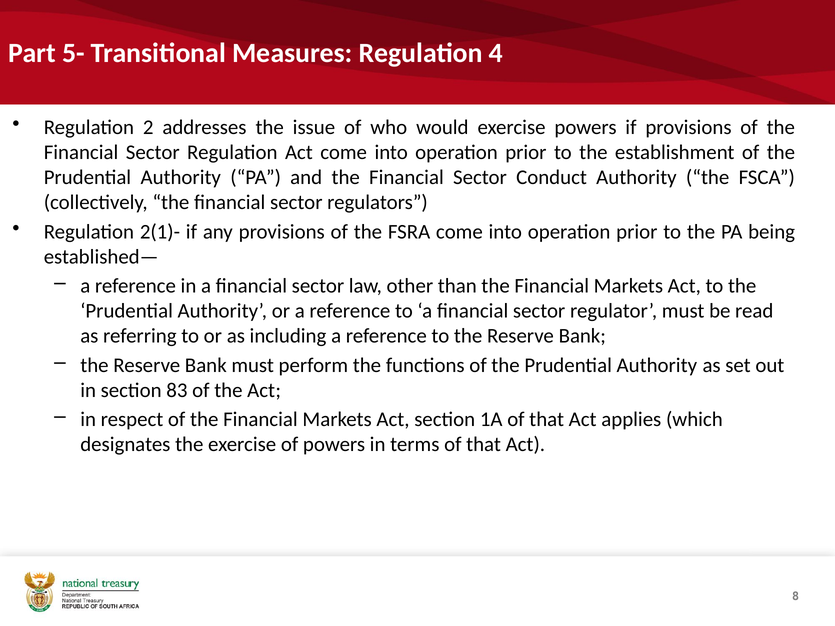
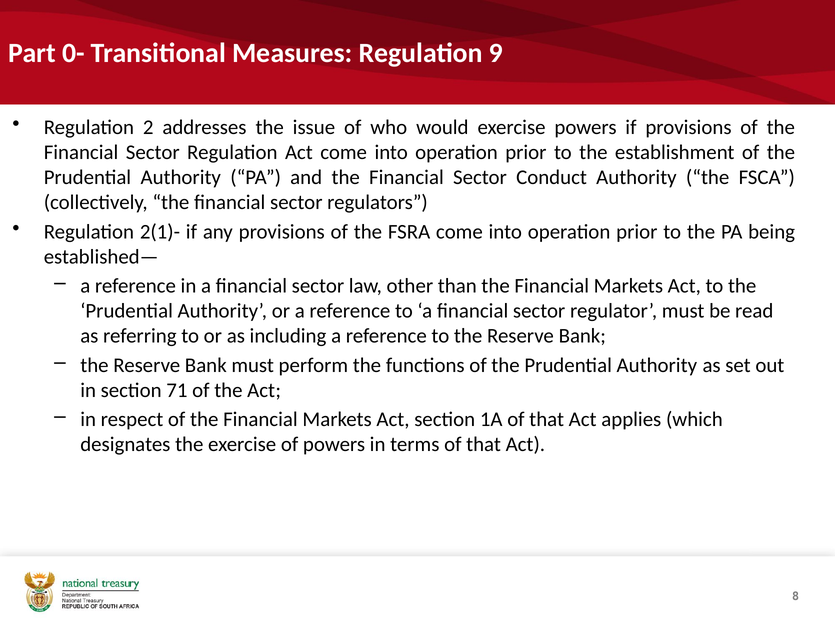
5-: 5- -> 0- (73, 53)
4: 4 -> 9 (496, 53)
83: 83 -> 71 (177, 390)
